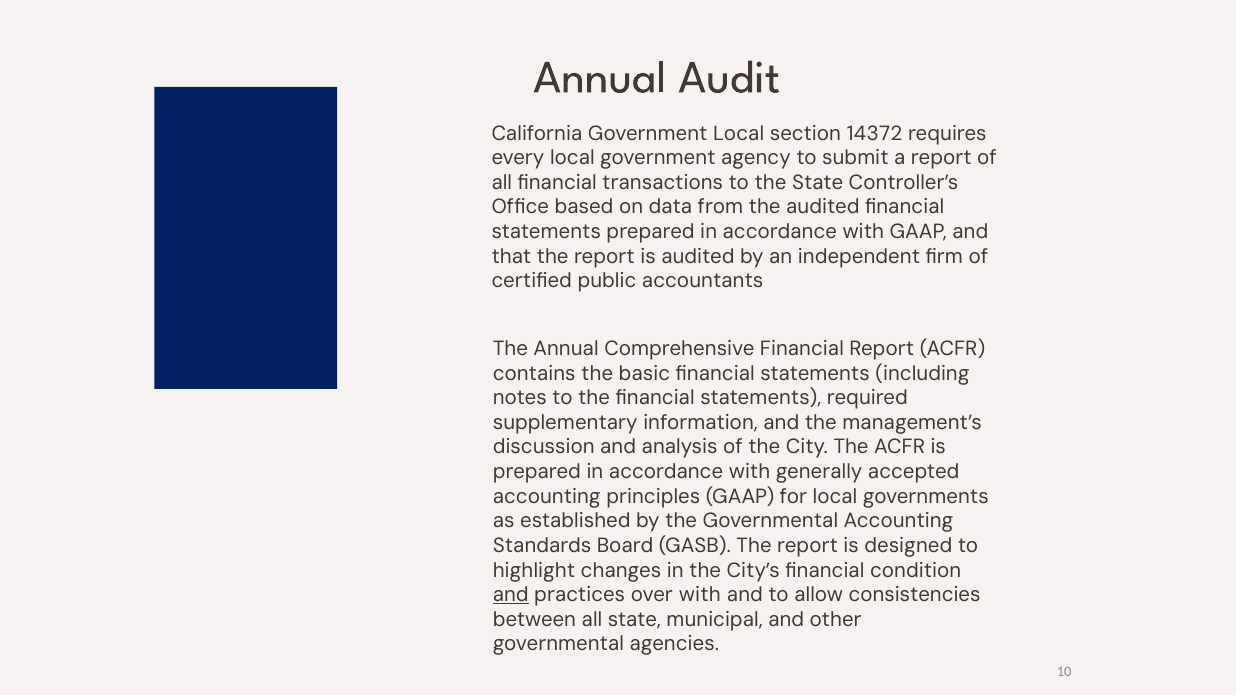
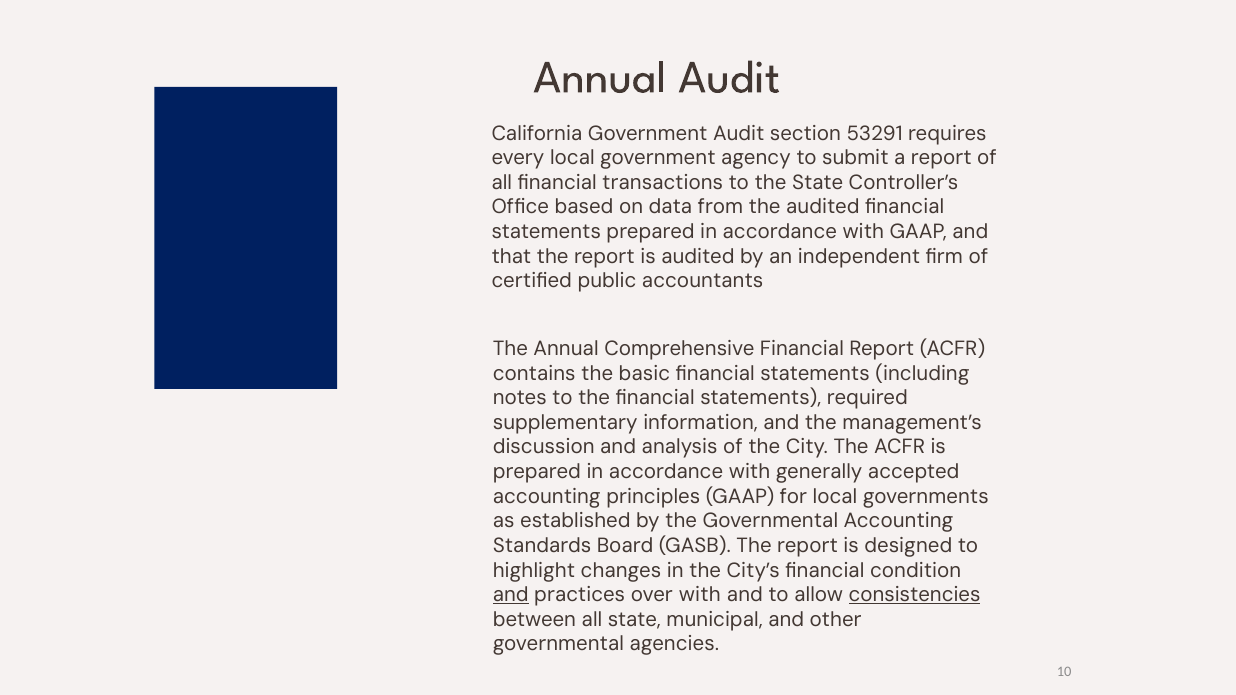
Government Local: Local -> Audit (739, 133)
14372: 14372 -> 53291 (875, 133)
consistencies underline: none -> present (915, 595)
